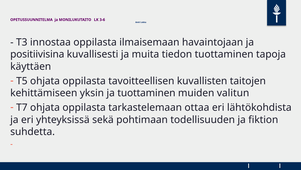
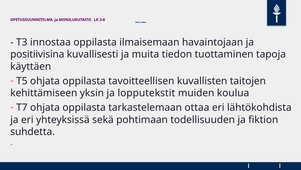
ja tuottaminen: tuottaminen -> lopputekstit (146, 93)
valitun: valitun -> koulua (233, 93)
